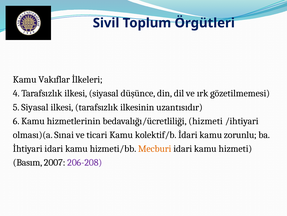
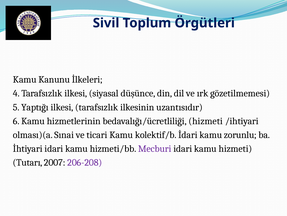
Vakıflar: Vakıflar -> Kanunu (54, 79)
5 Siyasal: Siyasal -> Yaptığı (35, 107)
Mecburi colour: orange -> purple (155, 148)
Basım: Basım -> Tutarı (28, 162)
